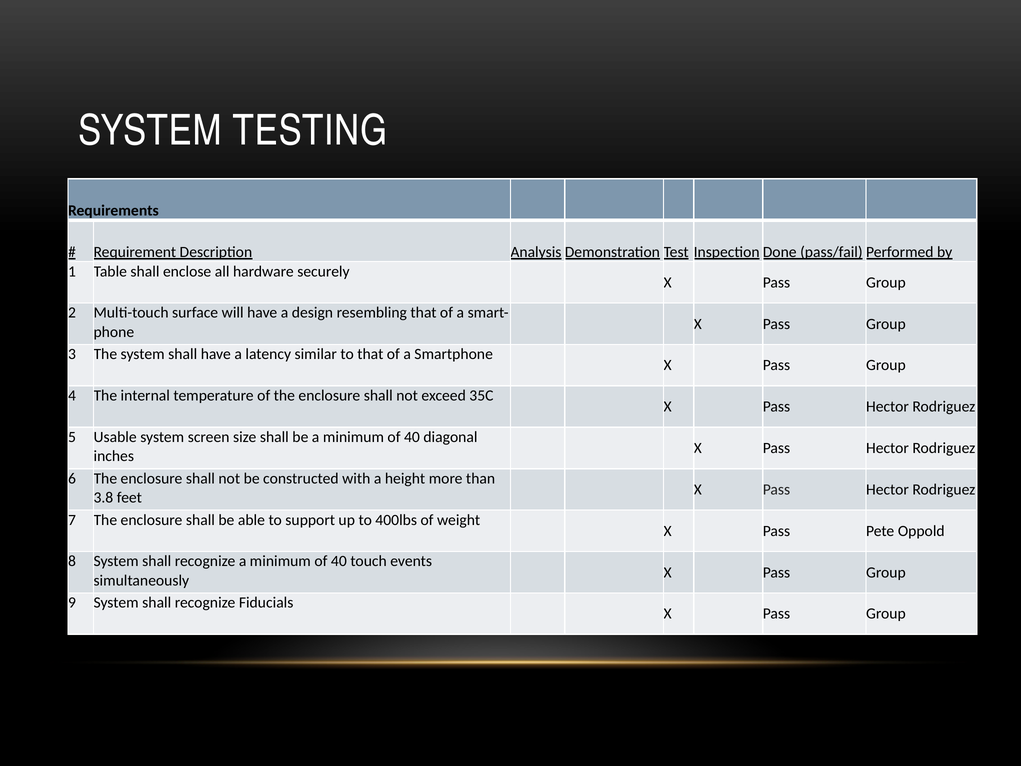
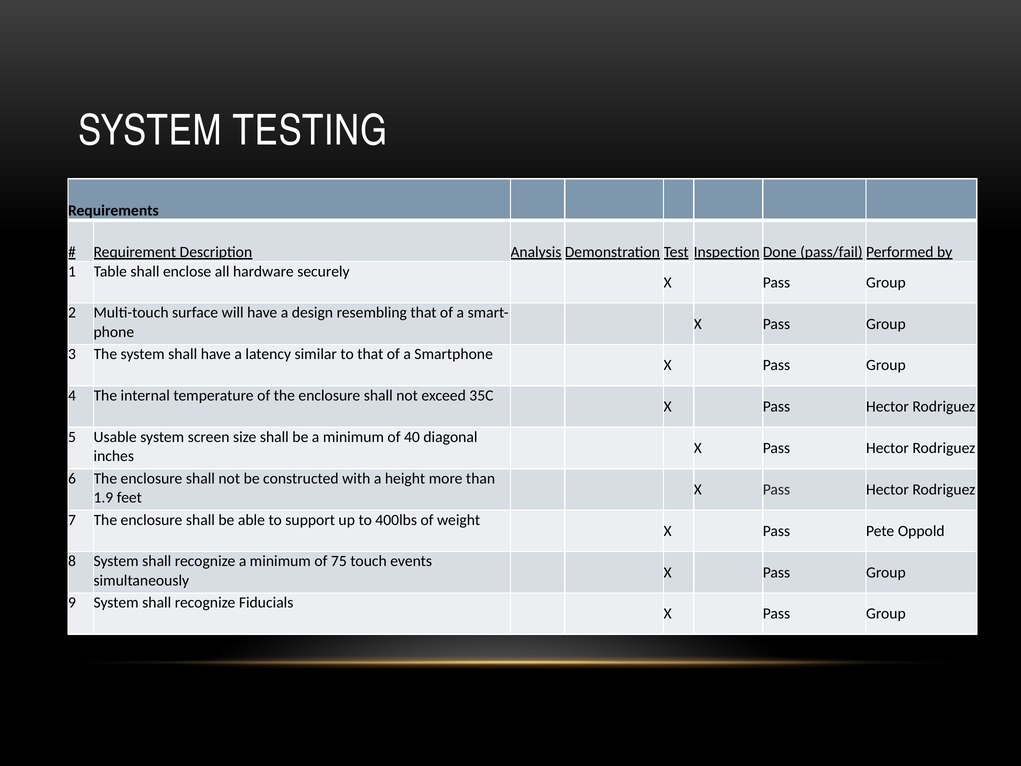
3.8: 3.8 -> 1.9 (103, 498)
40: 40 -> 75 (339, 561)
